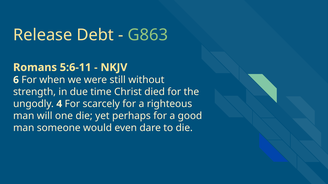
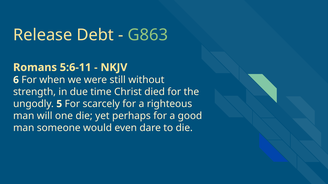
4: 4 -> 5 (59, 104)
